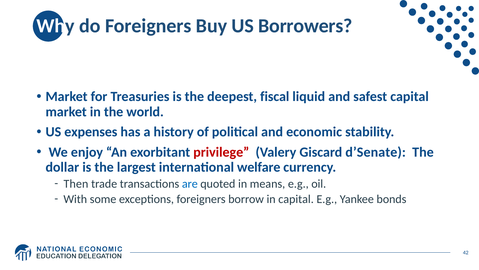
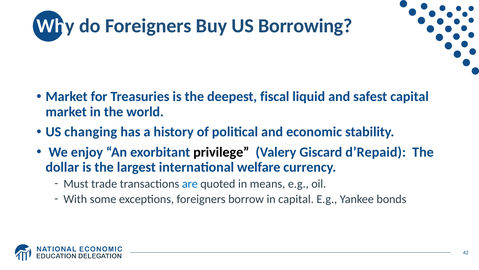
Borrowers: Borrowers -> Borrowing (305, 26)
expenses: expenses -> changing (91, 132)
privilege colour: red -> black (221, 152)
d’Senate: d’Senate -> d’Repaid (376, 152)
Then: Then -> Must (76, 183)
